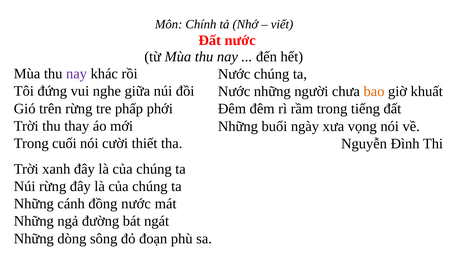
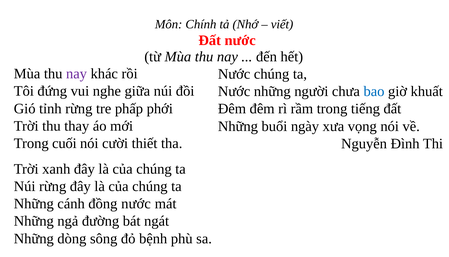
bao colour: orange -> blue (374, 91)
trên: trên -> tỉnh (50, 108)
đoạn: đoạn -> bệnh (153, 238)
